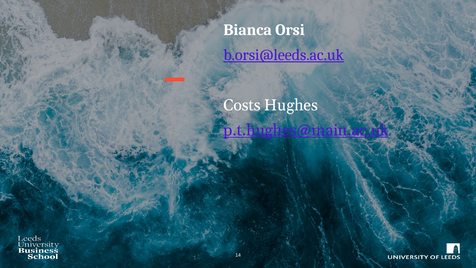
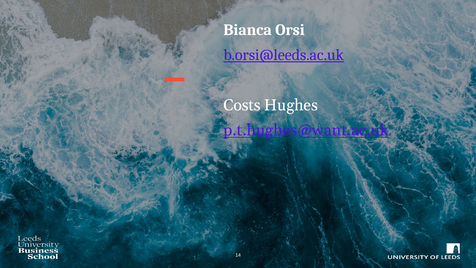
p.t.hughes@main.ac.uk: p.t.hughes@main.ac.uk -> p.t.hughes@want.ac.uk (306, 130)
